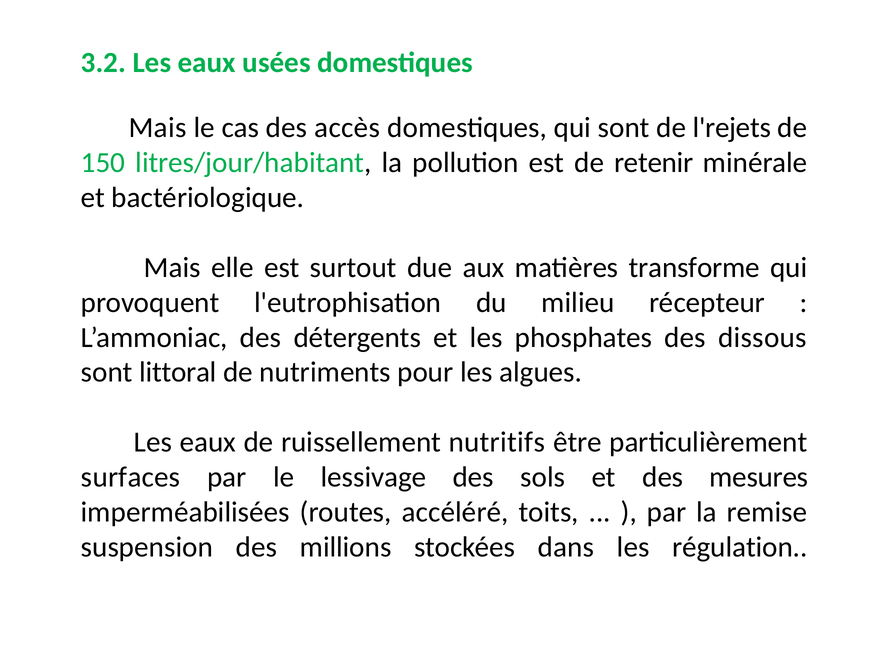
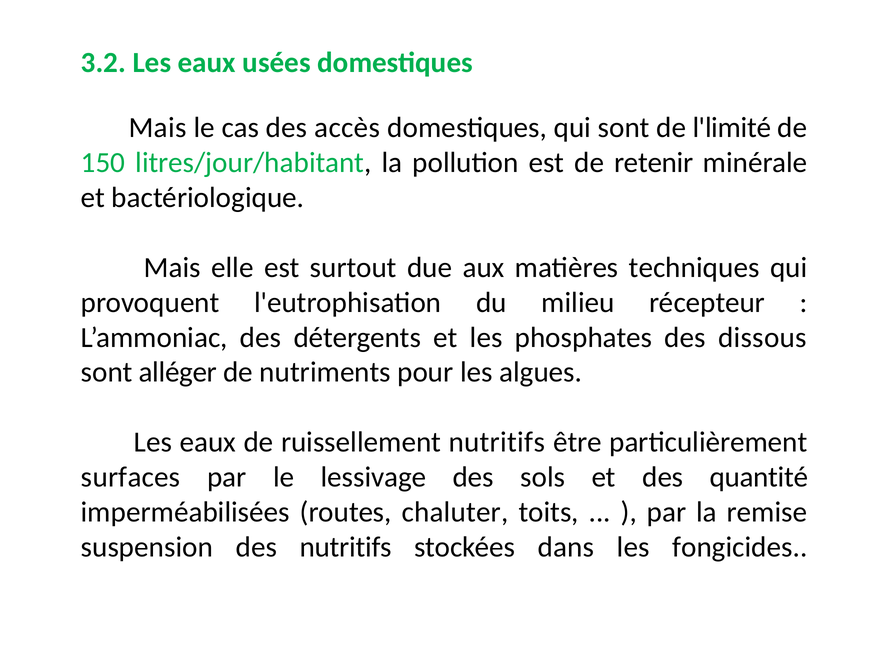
l'rejets: l'rejets -> l'limité (732, 128)
transforme: transforme -> techniques (694, 268)
littoral: littoral -> alléger (178, 373)
mesures: mesures -> quantité (759, 478)
accéléré: accéléré -> chaluter (455, 513)
des millions: millions -> nutritifs (346, 548)
régulation: régulation -> fongicides (740, 548)
